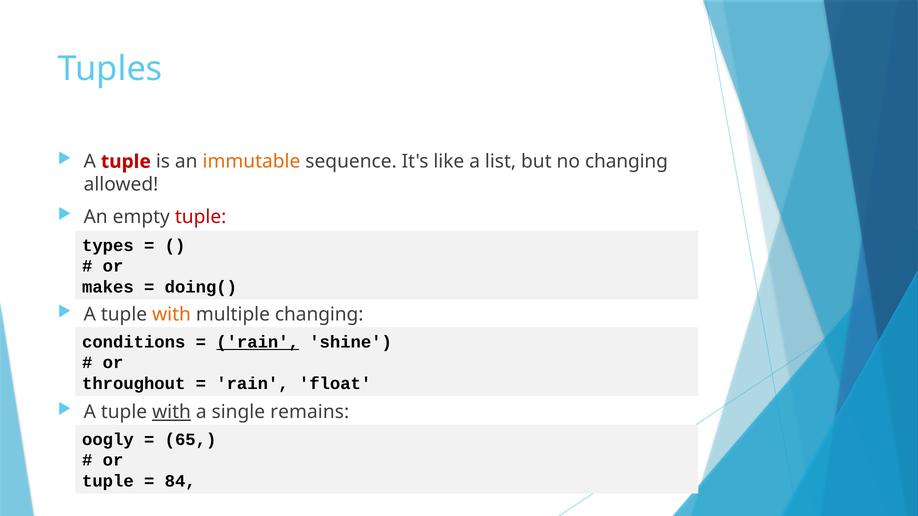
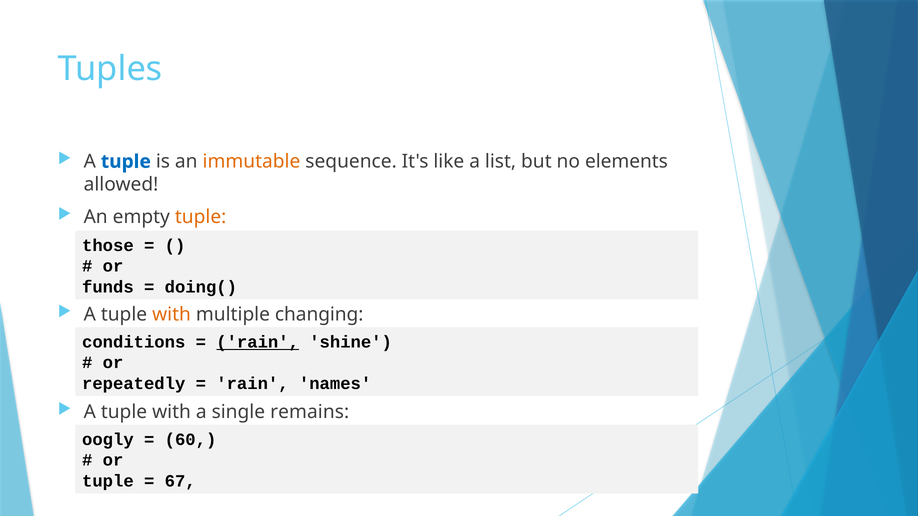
tuple colour: red -> blue (126, 162)
no changing: changing -> elements (626, 162)
tuple colour: red -> orange (201, 217)
types: types -> those (108, 246)
makes: makes -> funds (108, 287)
throughout: throughout -> repeatedly (134, 384)
float: float -> names (335, 384)
with underline: present -> none (172, 412)
65: 65 -> 60 (191, 440)
84: 84 -> 67 (180, 481)
